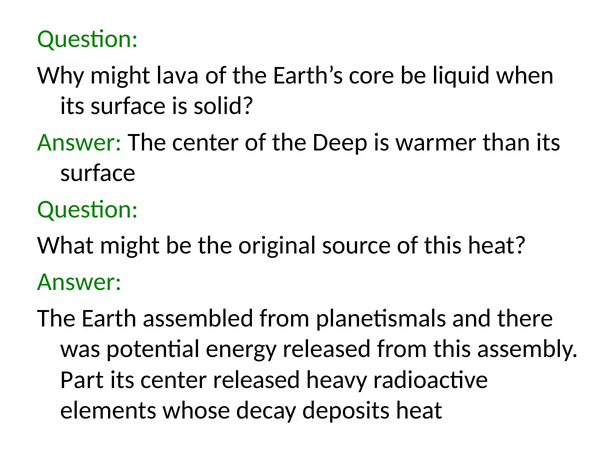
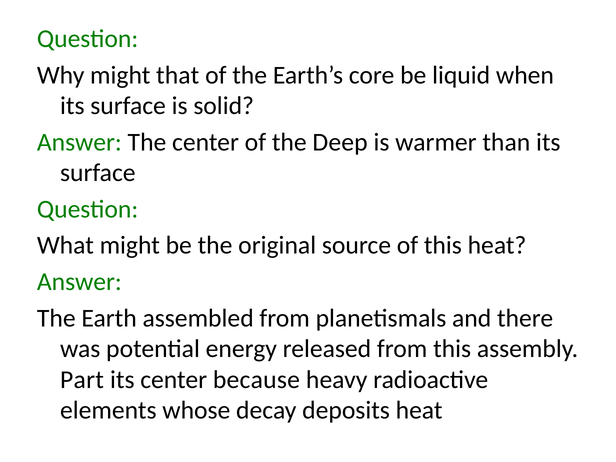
lava: lava -> that (178, 75)
center released: released -> because (256, 380)
